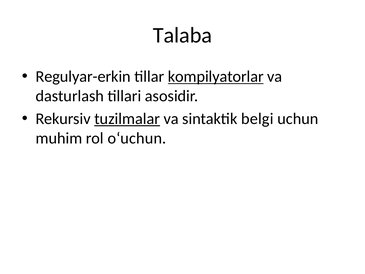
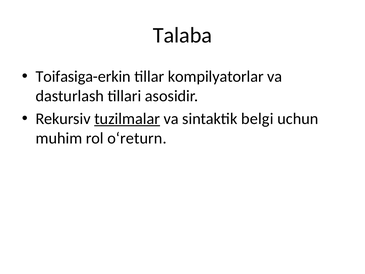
Regulyar-erkin: Regulyar-erkin -> Toifasiga-erkin (83, 77)
kompilyatorlar underline: present -> none (216, 77)
o‘uchun: o‘uchun -> o‘return (137, 138)
